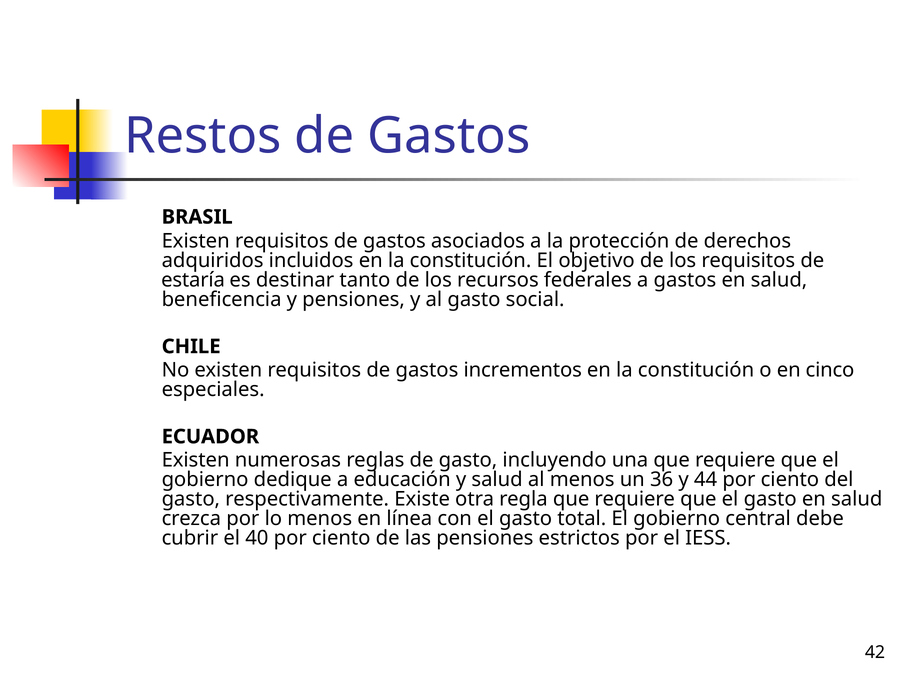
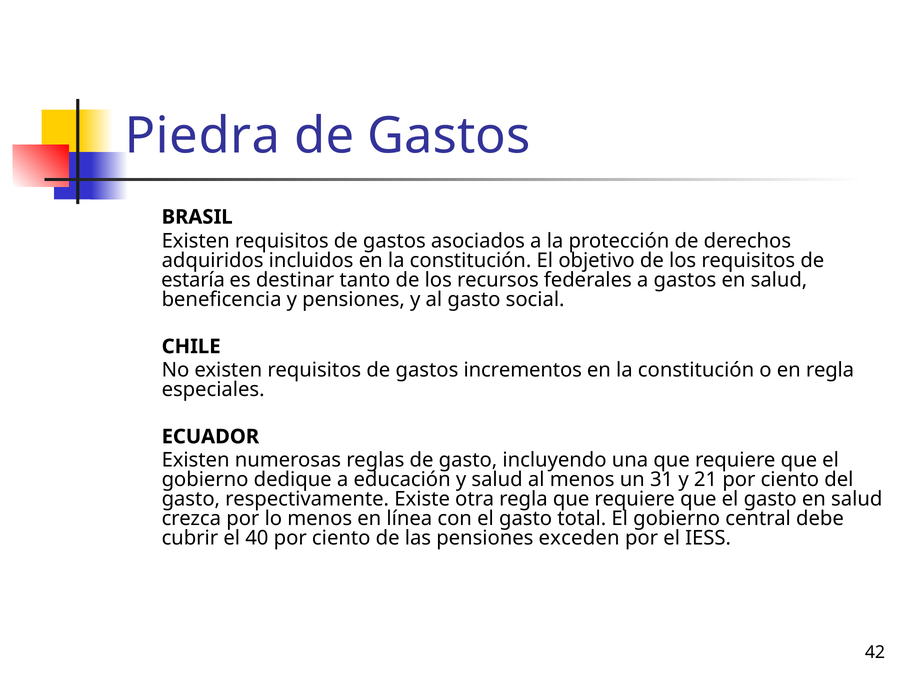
Restos: Restos -> Piedra (203, 136)
en cinco: cinco -> regla (830, 370)
36: 36 -> 31 (662, 480)
44: 44 -> 21 (706, 480)
estrictos: estrictos -> exceden (579, 539)
